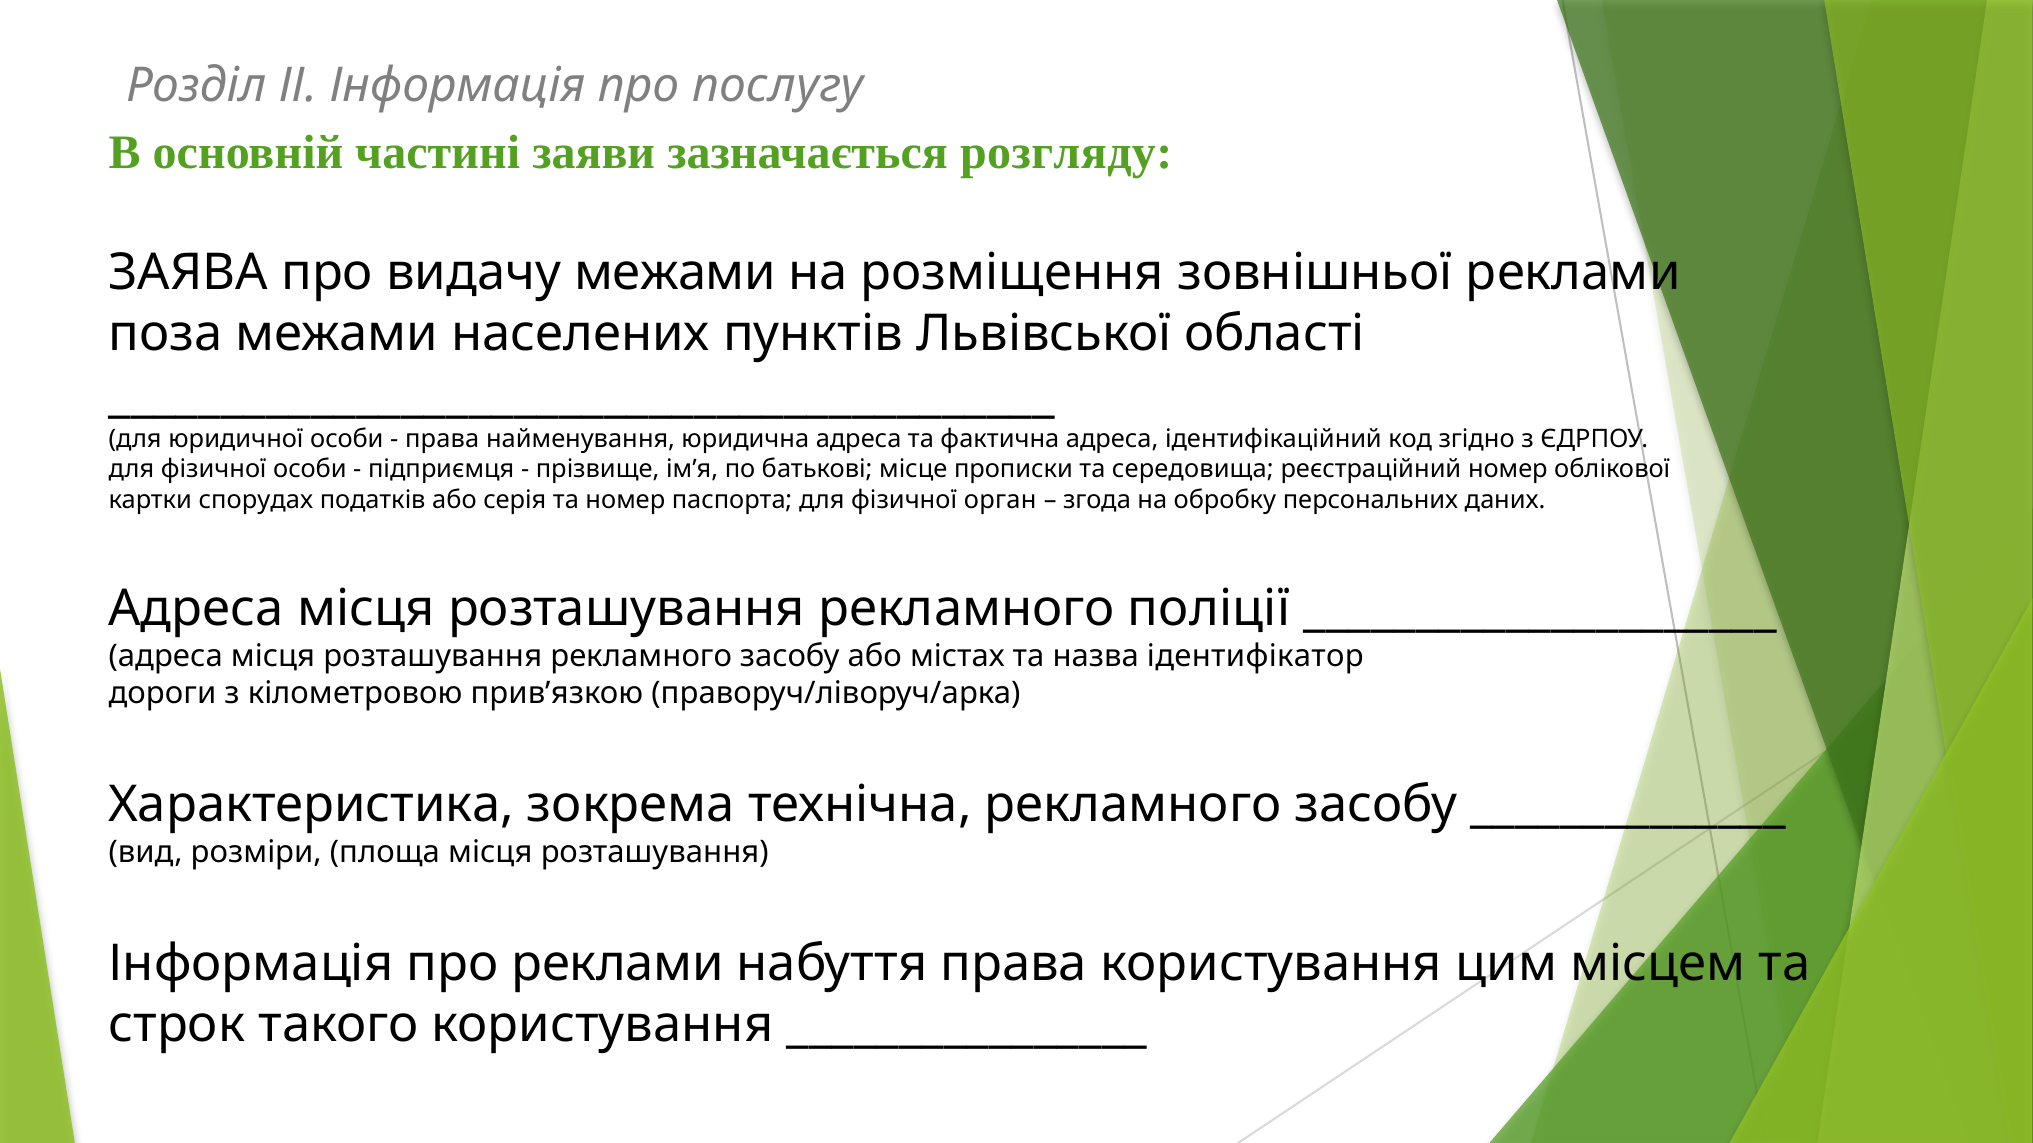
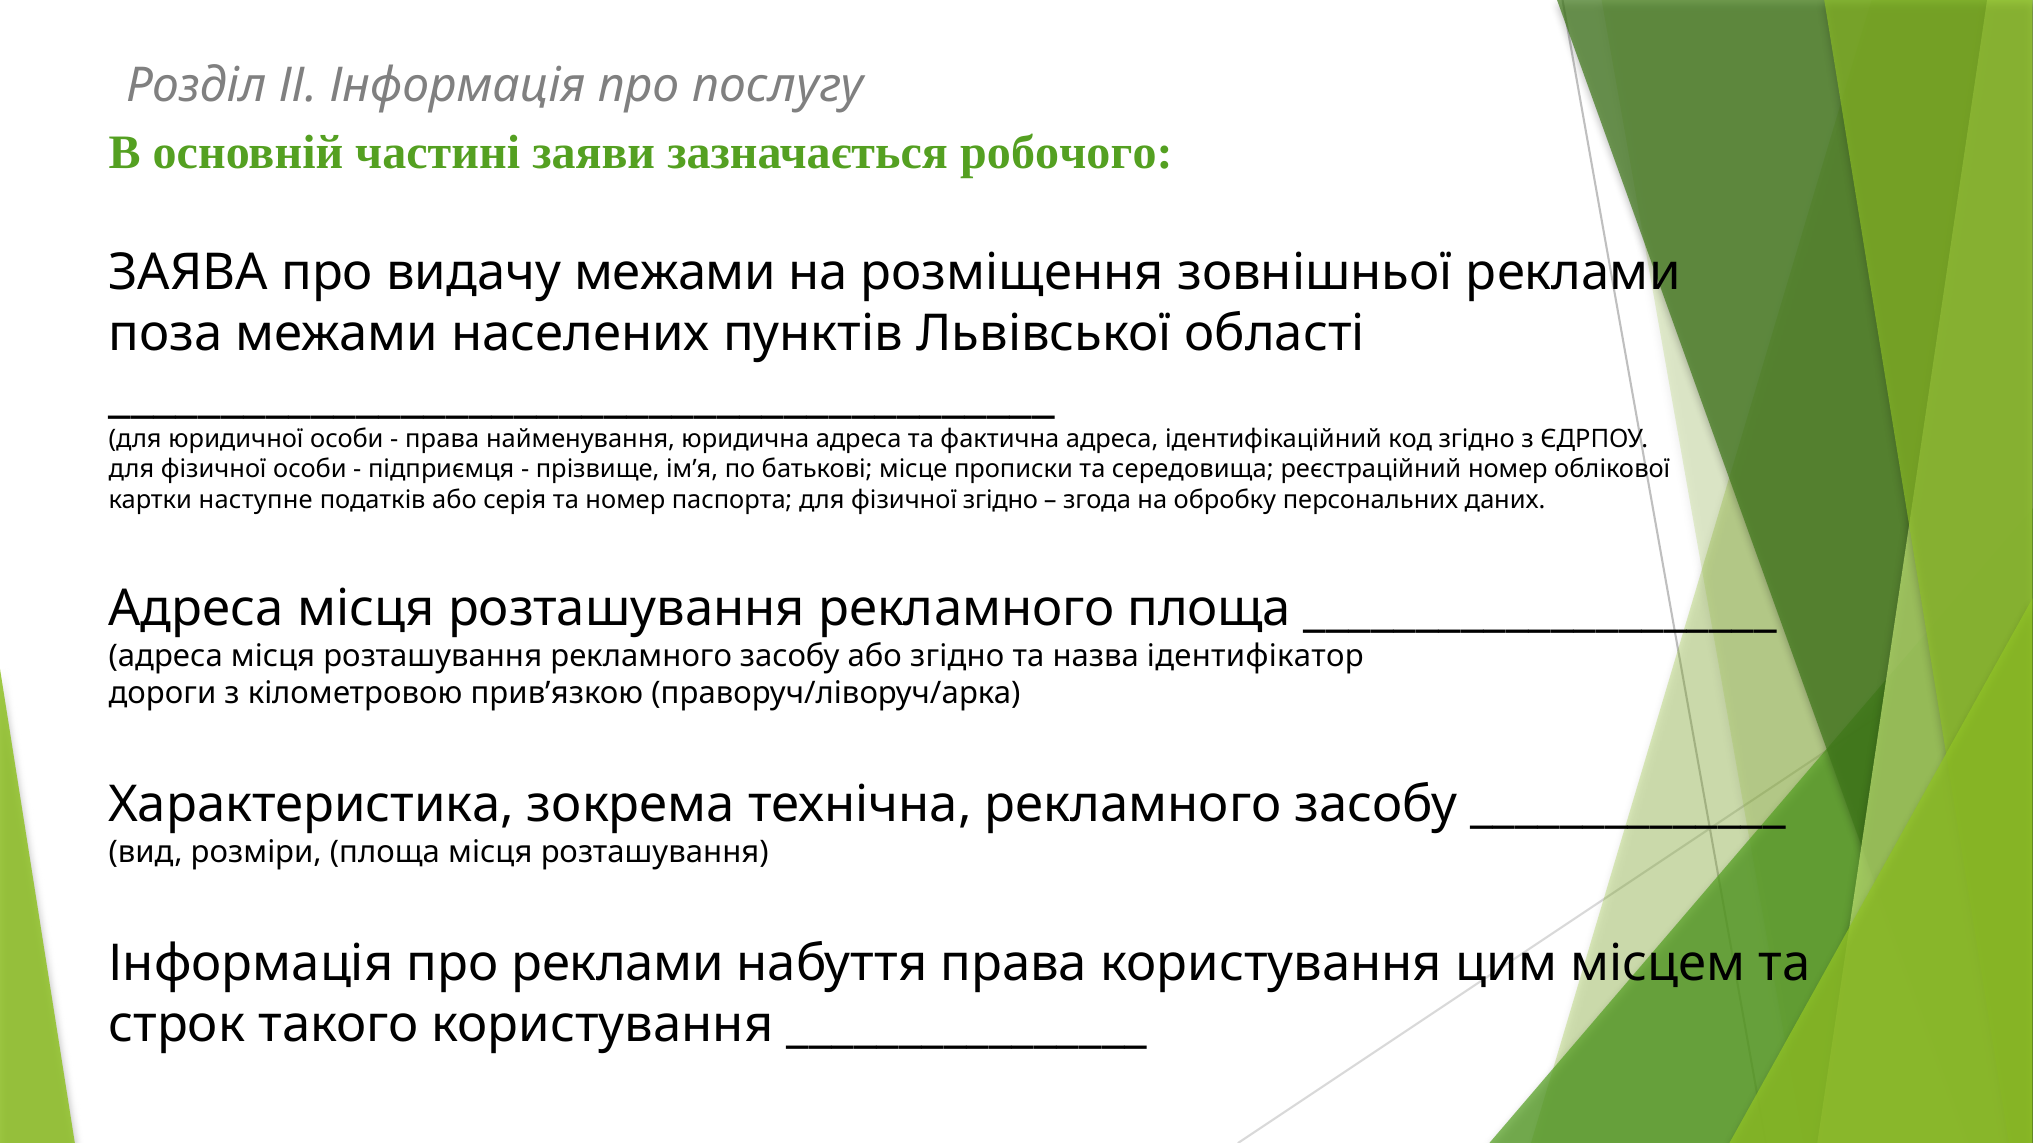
розгляду: розгляду -> робочого (1066, 152)
спорудах: спорудах -> наступне (256, 500)
фізичної орган: орган -> згідно (1000, 500)
рекламного поліції: поліції -> площа (1209, 609)
або містах: містах -> згідно (957, 656)
